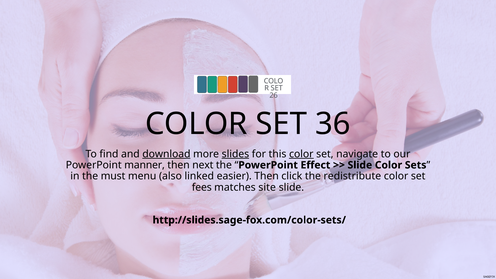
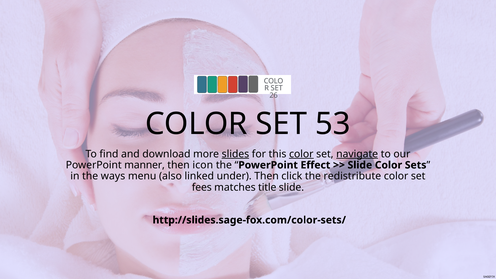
36: 36 -> 53 (333, 124)
download underline: present -> none (166, 154)
navigate underline: none -> present (357, 154)
next: next -> icon (203, 165)
must: must -> ways (113, 176)
easier: easier -> under (234, 176)
site: site -> title (267, 187)
